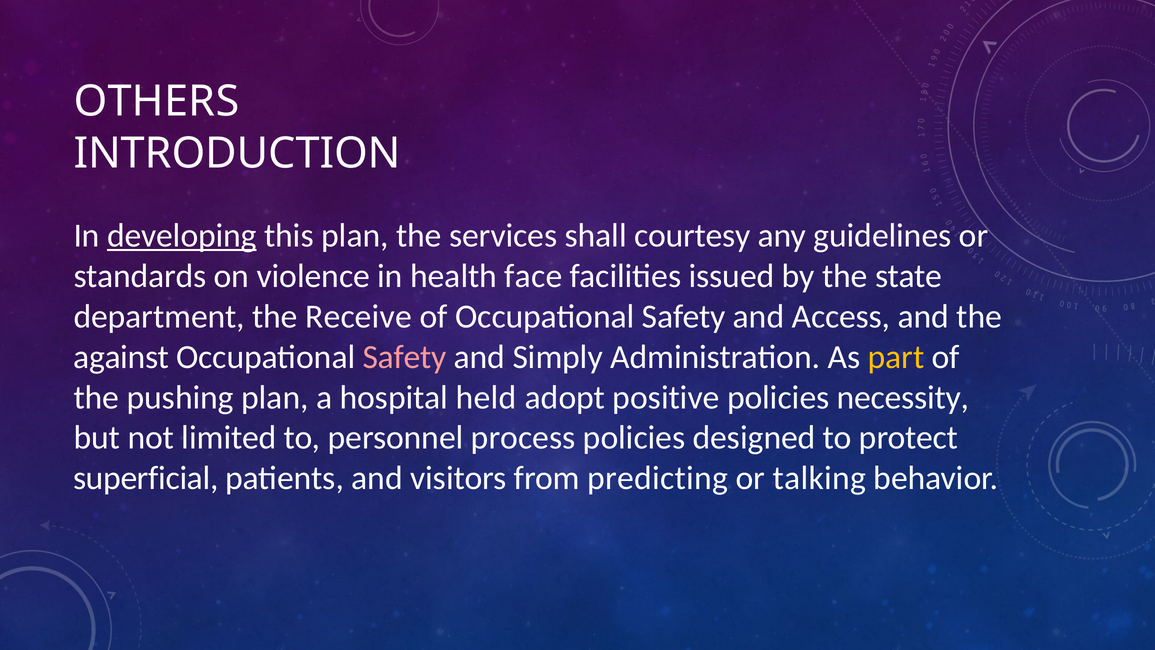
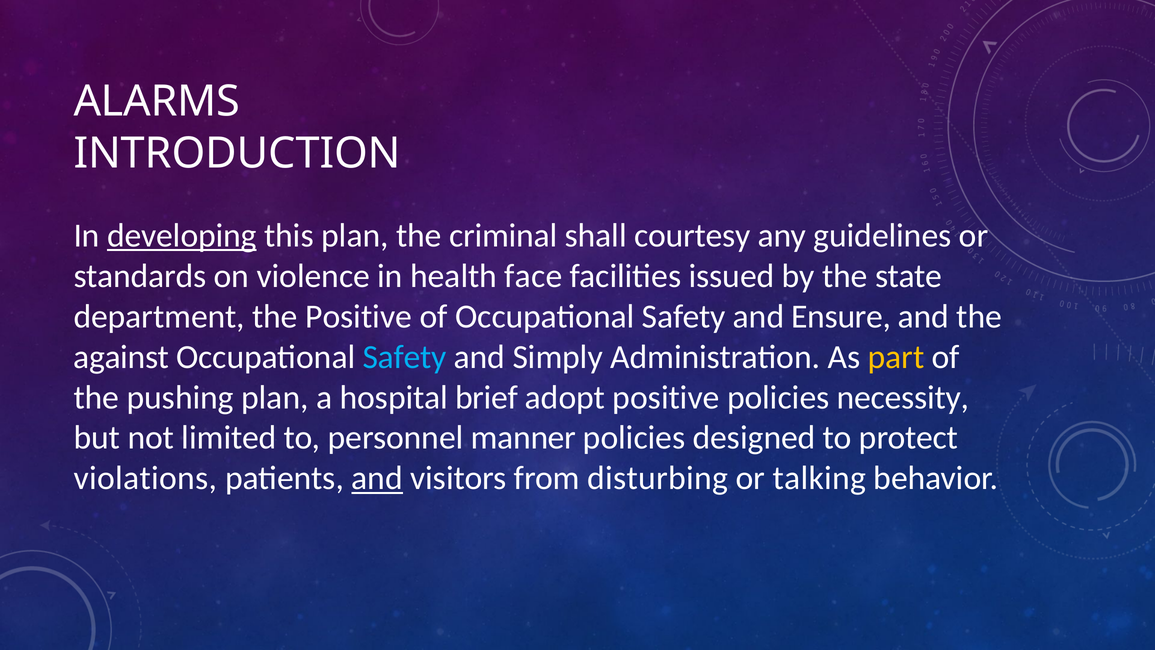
OTHERS: OTHERS -> ALARMS (157, 102)
services: services -> criminal (503, 235)
the Receive: Receive -> Positive (359, 316)
Access: Access -> Ensure (841, 316)
Safety colour: pink -> light blue (405, 357)
held: held -> brief (487, 397)
process: process -> manner (523, 438)
superficial: superficial -> violations (145, 478)
and underline: none -> present (377, 478)
predicting: predicting -> disturbing (658, 478)
